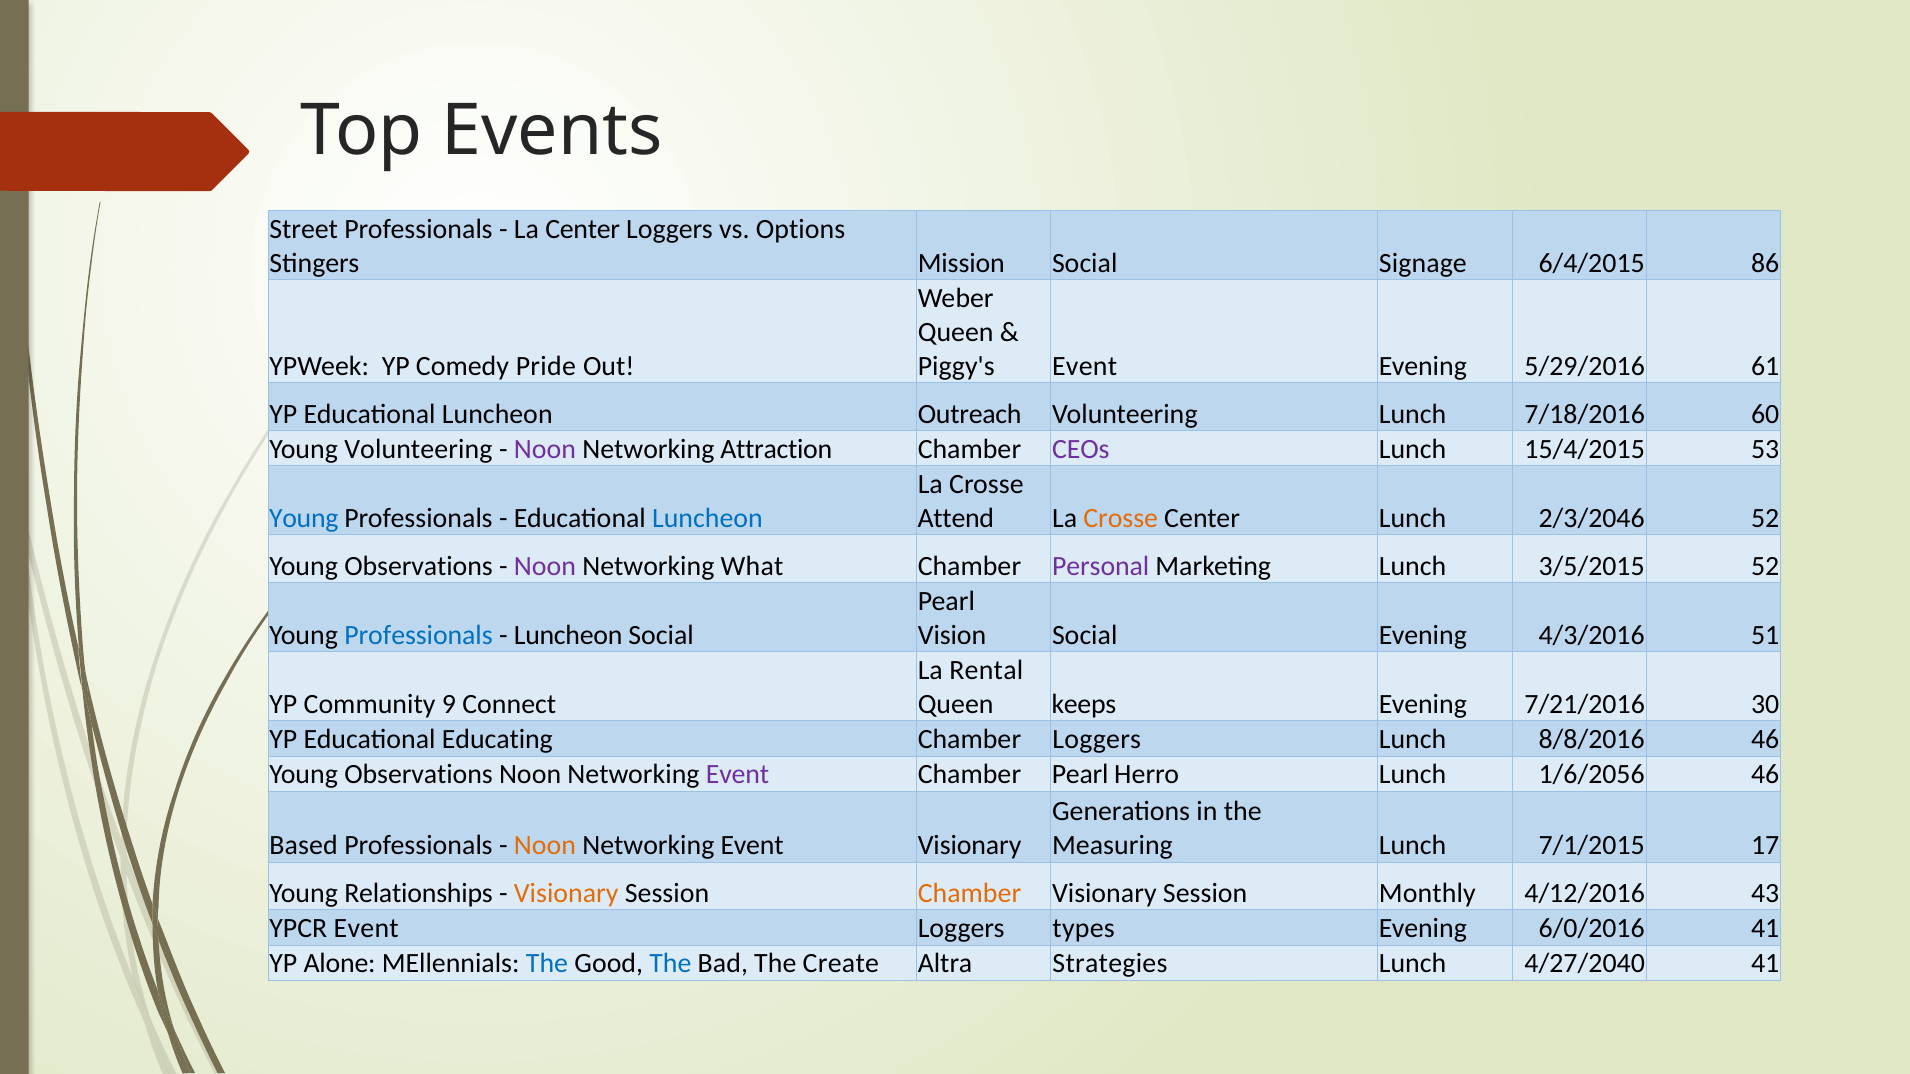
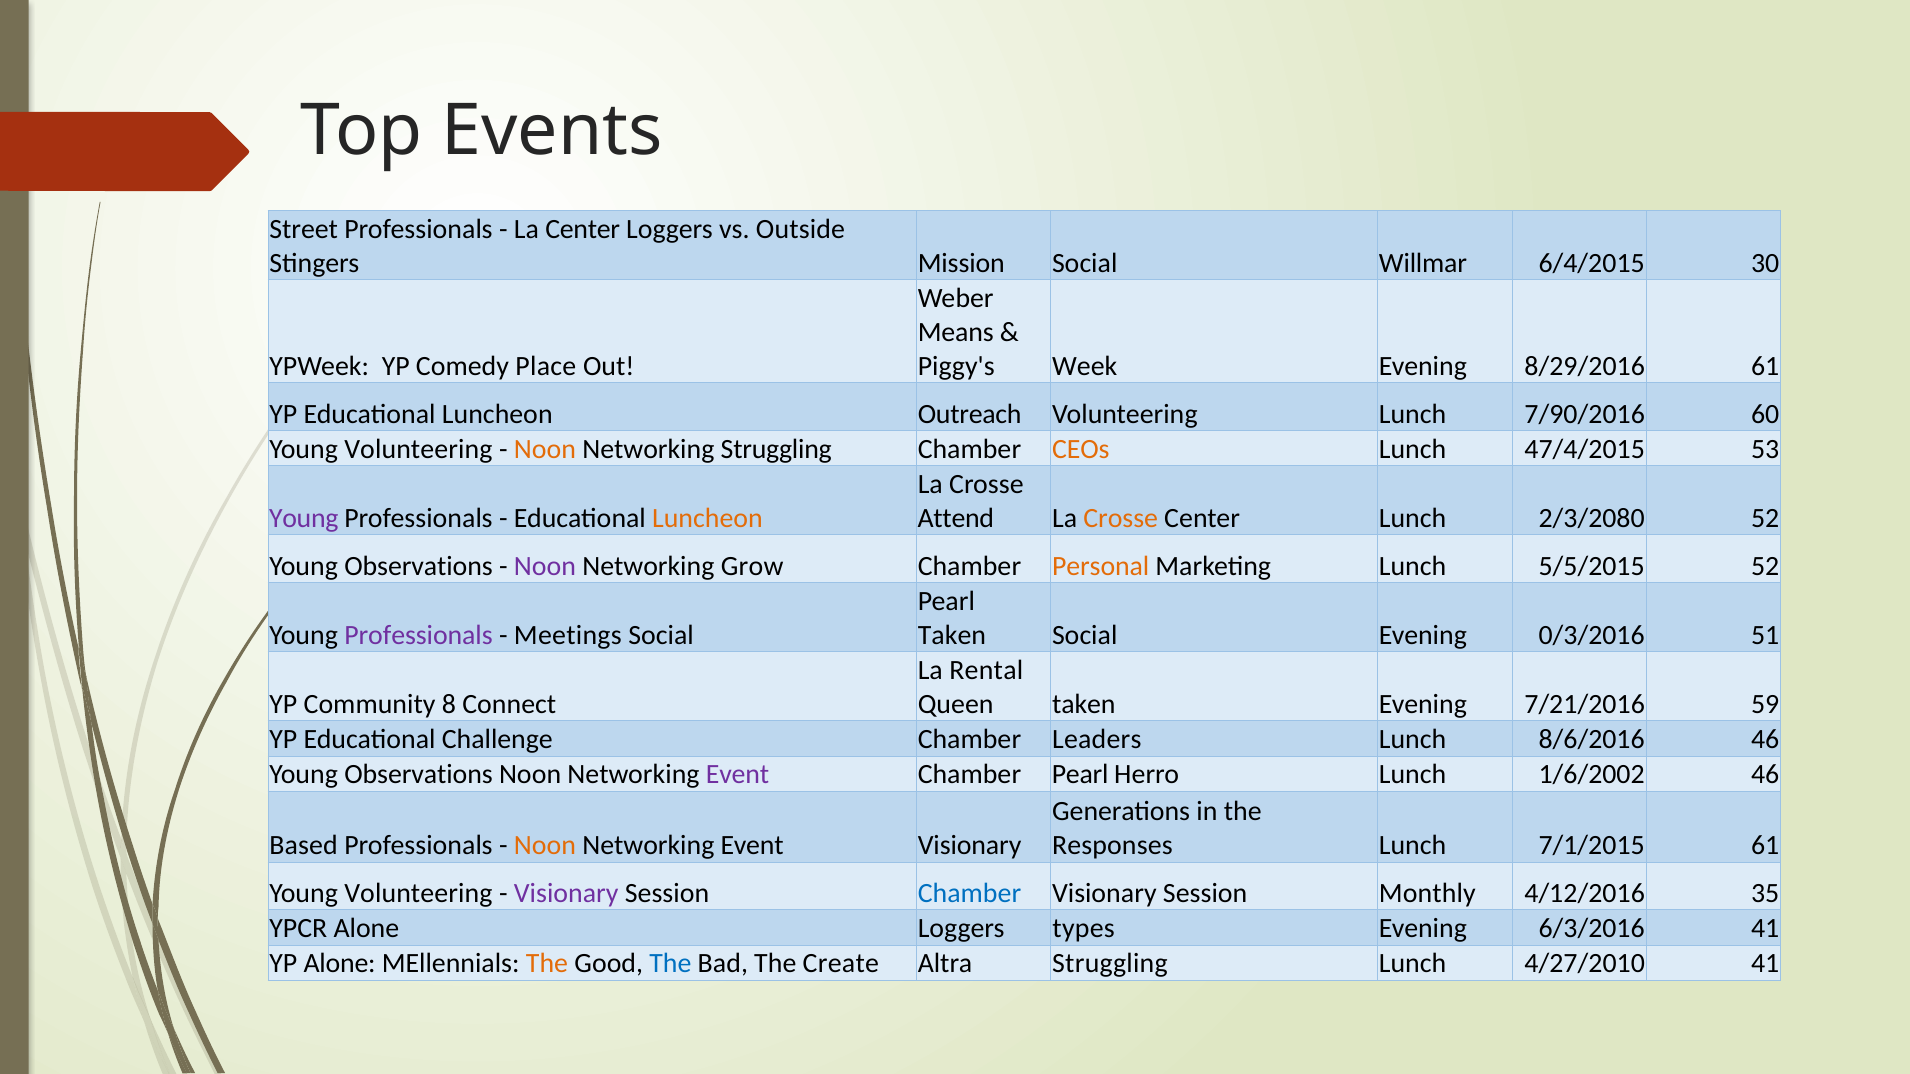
Options: Options -> Outside (800, 229)
Signage: Signage -> Willmar (1423, 263)
86: 86 -> 30 (1765, 263)
Queen: Queen -> Means (956, 332)
Pride: Pride -> Place (546, 366)
Piggy's Event: Event -> Week (1085, 366)
5/29/2016: 5/29/2016 -> 8/29/2016 (1585, 366)
7/18/2016: 7/18/2016 -> 7/90/2016 (1585, 414)
Noon colour: purple -> orange (545, 449)
Networking Attraction: Attraction -> Struggling (776, 449)
CEOs colour: purple -> orange (1081, 449)
15/4/2015: 15/4/2015 -> 47/4/2015 (1585, 449)
Young colour: blue -> purple (304, 518)
Luncheon colour: blue -> orange (707, 518)
2/3/2046: 2/3/2046 -> 2/3/2080 (1592, 518)
What: What -> Grow (752, 566)
Personal colour: purple -> orange (1101, 566)
3/5/2015: 3/5/2015 -> 5/5/2015 (1592, 566)
Professionals colour: blue -> purple (418, 635)
Luncheon: Luncheon -> Meetings (568, 635)
Vision: Vision -> Taken (952, 635)
4/3/2016: 4/3/2016 -> 0/3/2016 (1592, 635)
9: 9 -> 8 (449, 704)
Queen keeps: keeps -> taken (1084, 704)
30: 30 -> 59 (1765, 704)
Educating: Educating -> Challenge (497, 740)
Chamber Loggers: Loggers -> Leaders (1097, 740)
8/8/2016: 8/8/2016 -> 8/6/2016 (1592, 740)
1/6/2056: 1/6/2056 -> 1/6/2002 (1592, 775)
Measuring: Measuring -> Responses (1112, 846)
7/1/2015 17: 17 -> 61 (1765, 846)
Relationships: Relationships -> Volunteering (418, 894)
Visionary colour: orange -> purple (566, 894)
Chamber colour: orange -> blue (970, 894)
43: 43 -> 35 (1765, 894)
YPCR Event: Event -> Alone (366, 929)
6/0/2016: 6/0/2016 -> 6/3/2016 (1592, 929)
The colour: blue -> orange (547, 964)
Altra Strategies: Strategies -> Struggling (1110, 964)
4/27/2040: 4/27/2040 -> 4/27/2010 (1585, 964)
